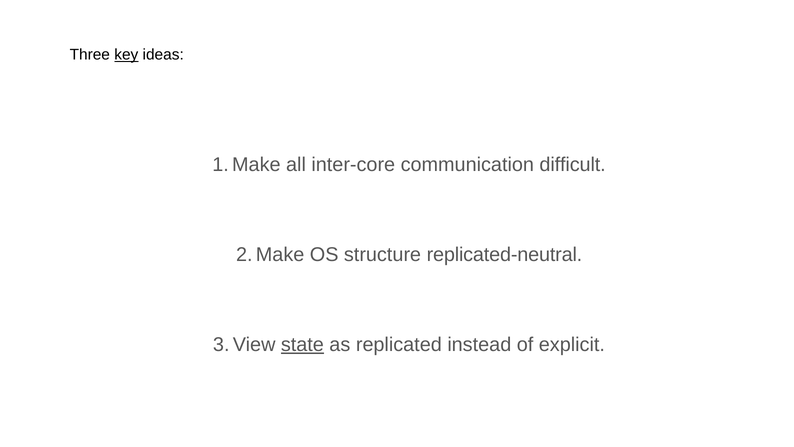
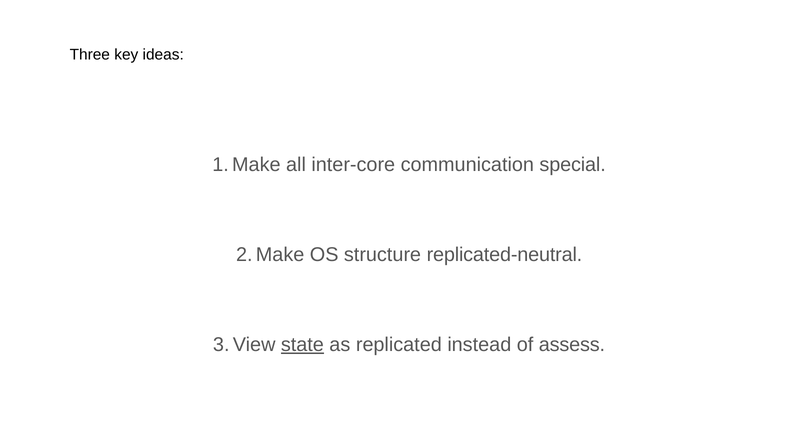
key underline: present -> none (126, 55)
difficult: difficult -> special (573, 164)
explicit: explicit -> assess (572, 344)
